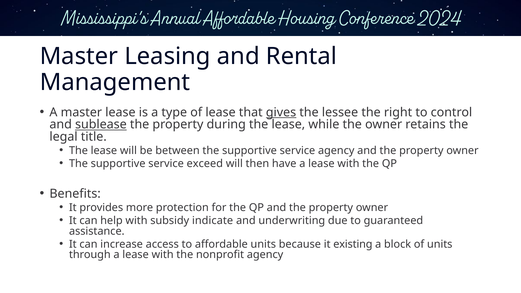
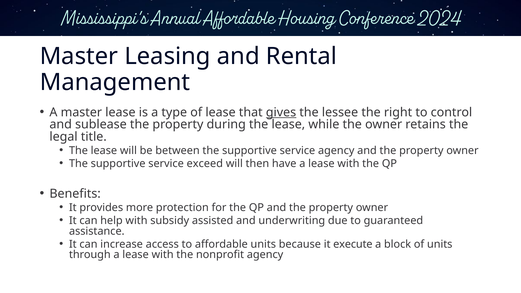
sublease underline: present -> none (101, 125)
indicate: indicate -> assisted (213, 221)
existing: existing -> execute (353, 244)
